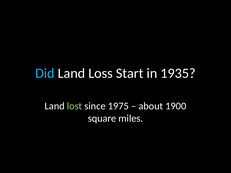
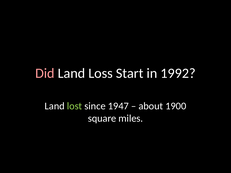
Did colour: light blue -> pink (45, 73)
1935: 1935 -> 1992 (178, 73)
1975: 1975 -> 1947 (118, 106)
